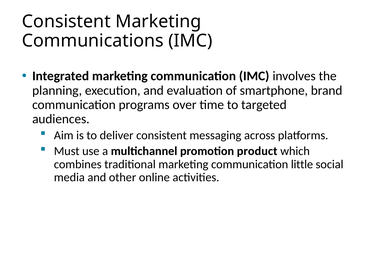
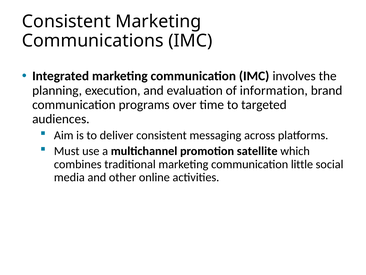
smartphone: smartphone -> information (274, 90)
product: product -> satellite (257, 151)
